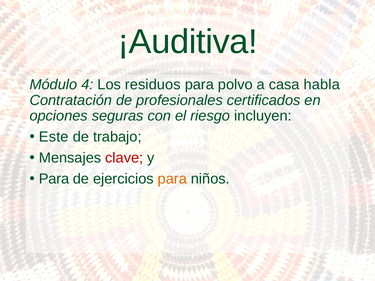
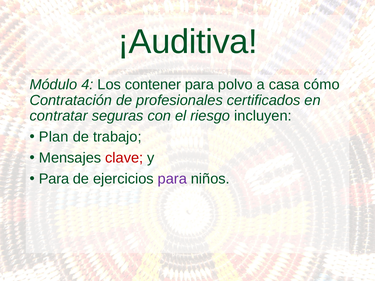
residuos: residuos -> contener (153, 85)
habla: habla -> cómo (322, 85)
opciones: opciones -> contratar (59, 116)
Este: Este -> Plan (54, 137)
para colour: orange -> purple (172, 179)
